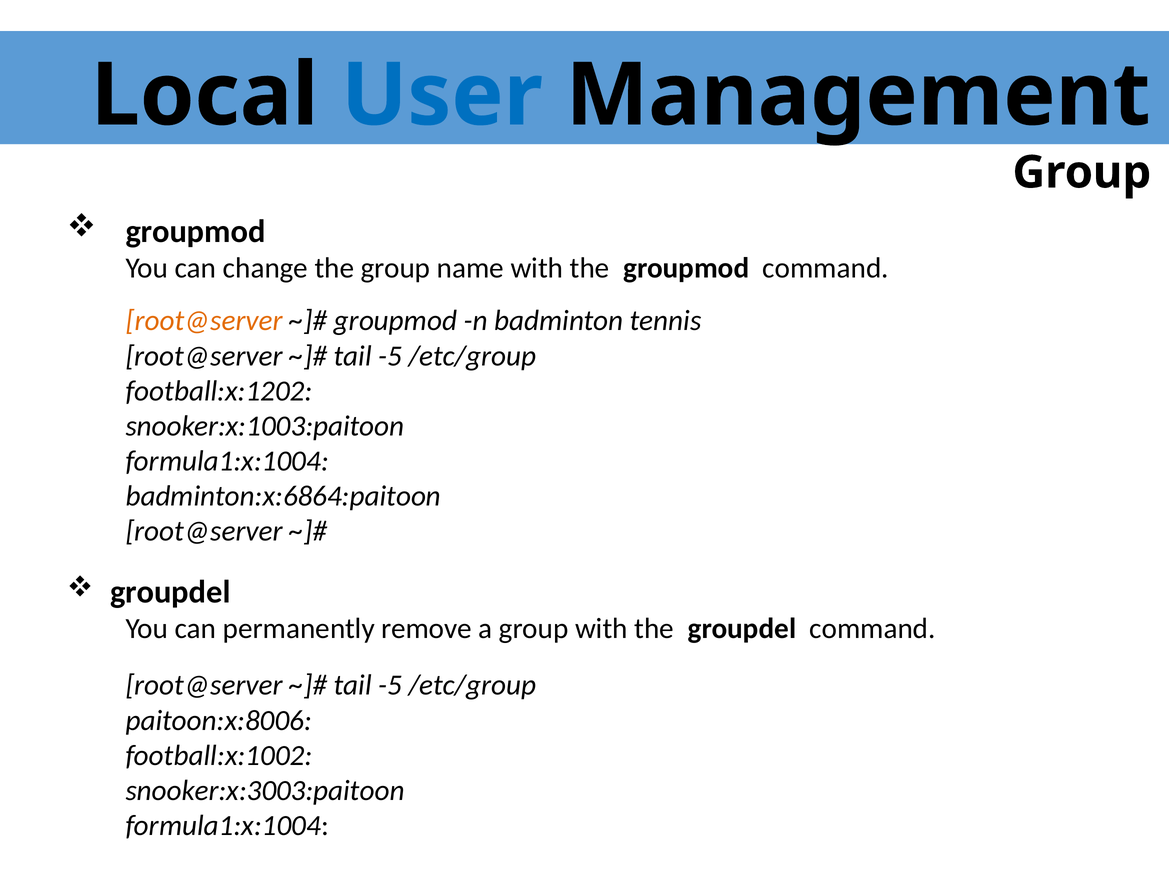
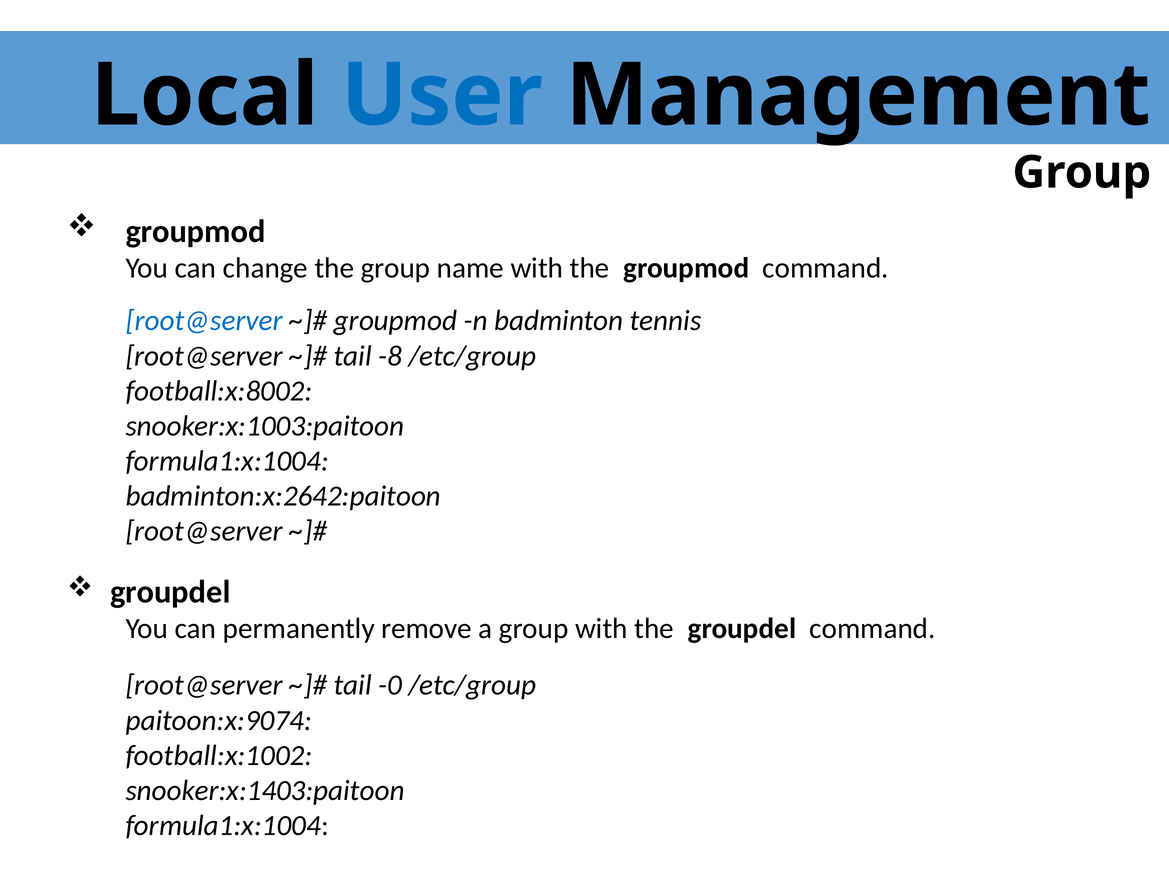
root@server colour: orange -> blue (204, 321)
-5: -5 -> -8 (390, 356)
football:x:1202: football:x:1202 -> football:x:8002 (219, 391)
badminton:x:6864:paitoon: badminton:x:6864:paitoon -> badminton:x:2642:paitoon (283, 496)
-5: -5 -> -0 (390, 685)
paitoon:x:8006: paitoon:x:8006 -> paitoon:x:9074 (219, 720)
snooker:x:3003:paitoon: snooker:x:3003:paitoon -> snooker:x:1403:paitoon (265, 790)
